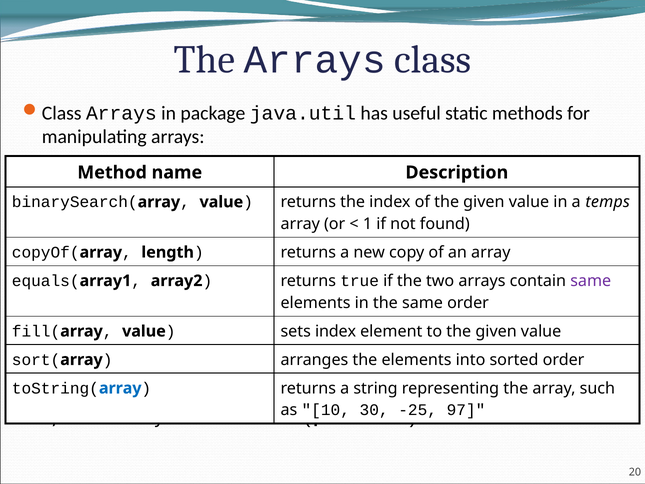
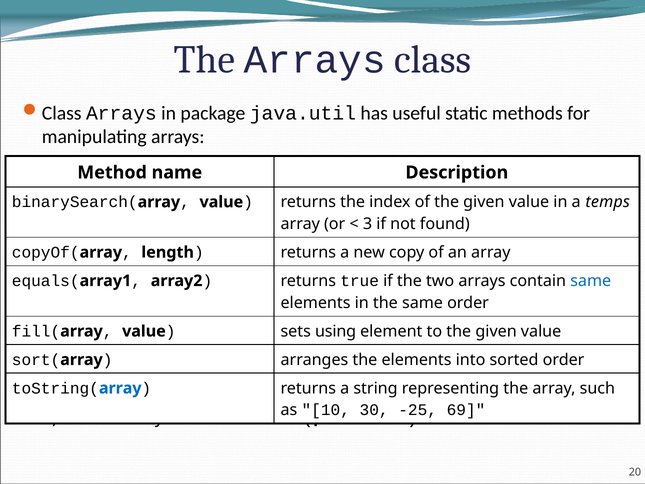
1: 1 -> 3 (367, 224)
same colour: purple -> blue (591, 281)
sets index: index -> using (336, 331)
97: 97 -> 69 (466, 410)
